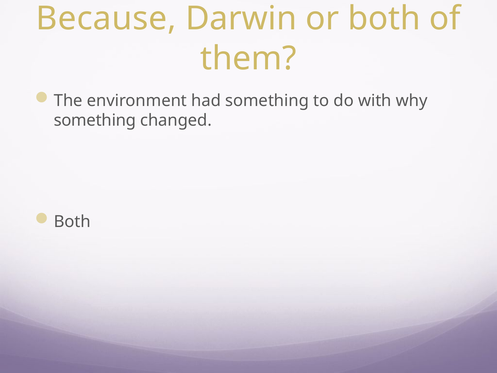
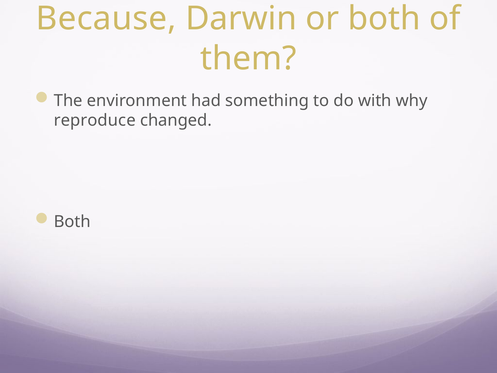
something: something -> reproduce (95, 120)
